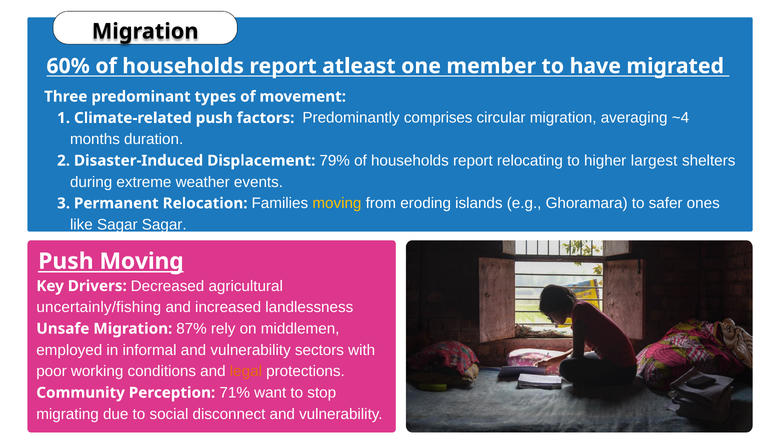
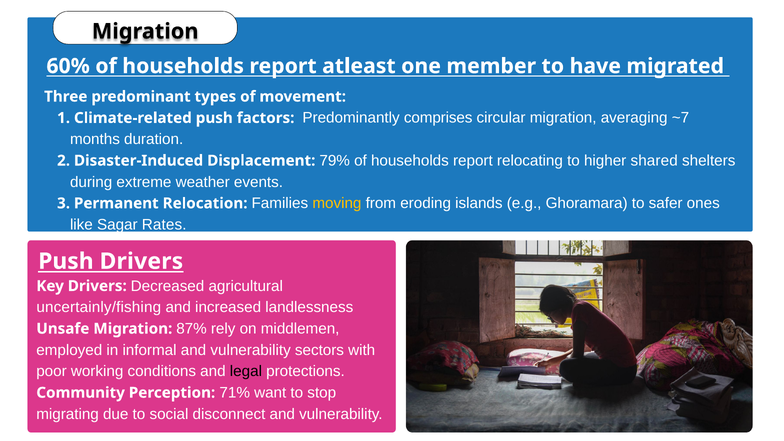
~4: ~4 -> ~7 (680, 118)
largest: largest -> shared (654, 161)
Sagar Sagar: Sagar -> Rates (164, 225)
Push Moving: Moving -> Drivers (141, 261)
legal colour: orange -> black (246, 371)
